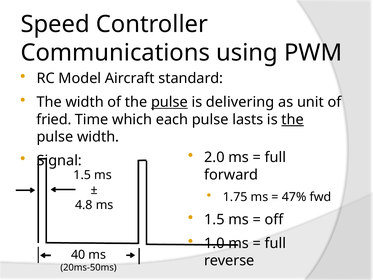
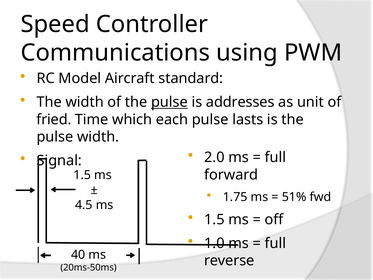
delivering: delivering -> addresses (240, 102)
the underline: present -> none (293, 119)
47%: 47% -> 51% (294, 197)
4.8: 4.8 -> 4.5 (84, 205)
